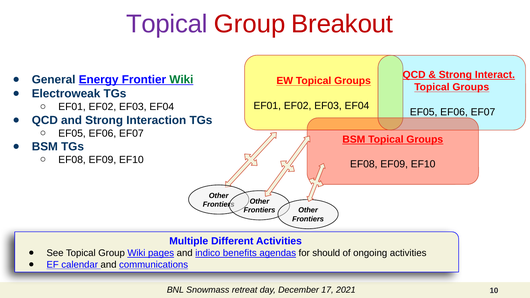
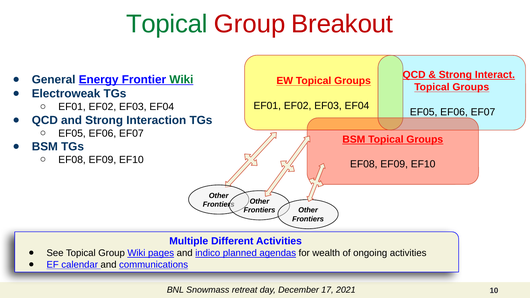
Topical colour: purple -> green (167, 24)
benefits: benefits -> planned (240, 253)
should: should -> wealth (326, 253)
